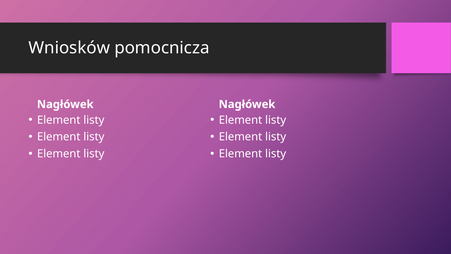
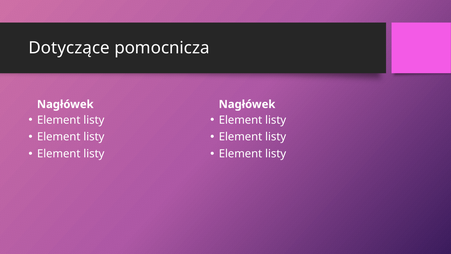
Wniosków: Wniosków -> Dotyczące (69, 48)
